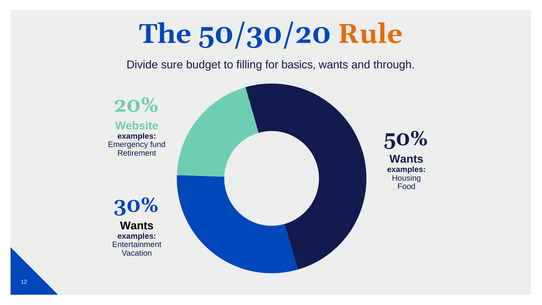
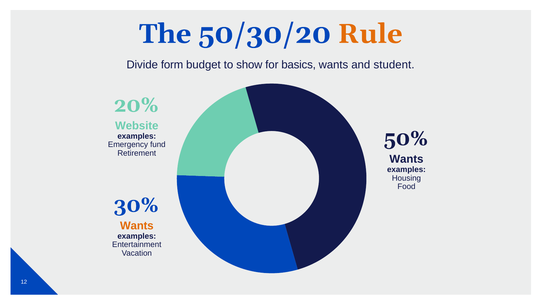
sure: sure -> form (172, 65)
filling: filling -> show (249, 65)
through: through -> student (394, 65)
Wants colour: black -> orange (137, 226)
